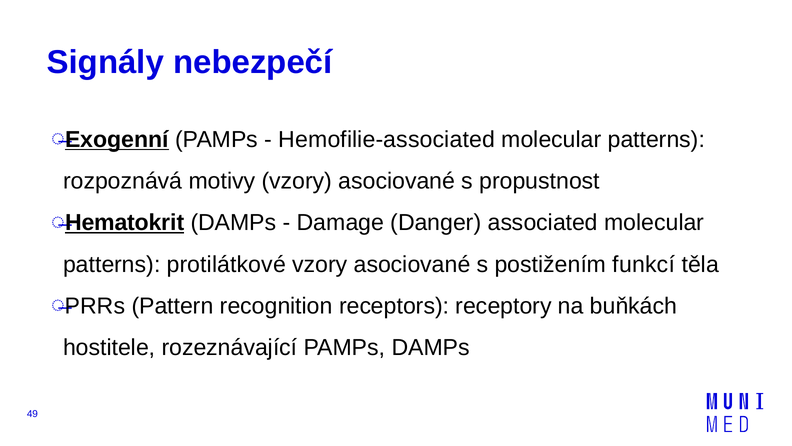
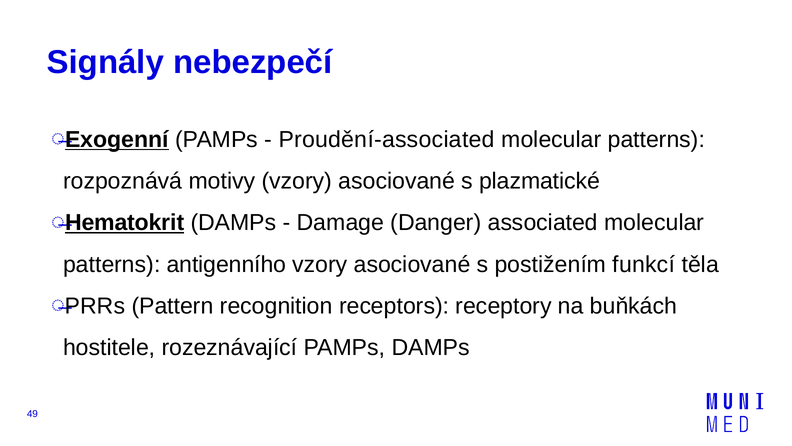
Hemofilie-associated: Hemofilie-associated -> Proudění-associated (387, 139)
propustnost: propustnost -> plazmatické (540, 181)
protilátkové: protilátkové -> antigenního (226, 264)
